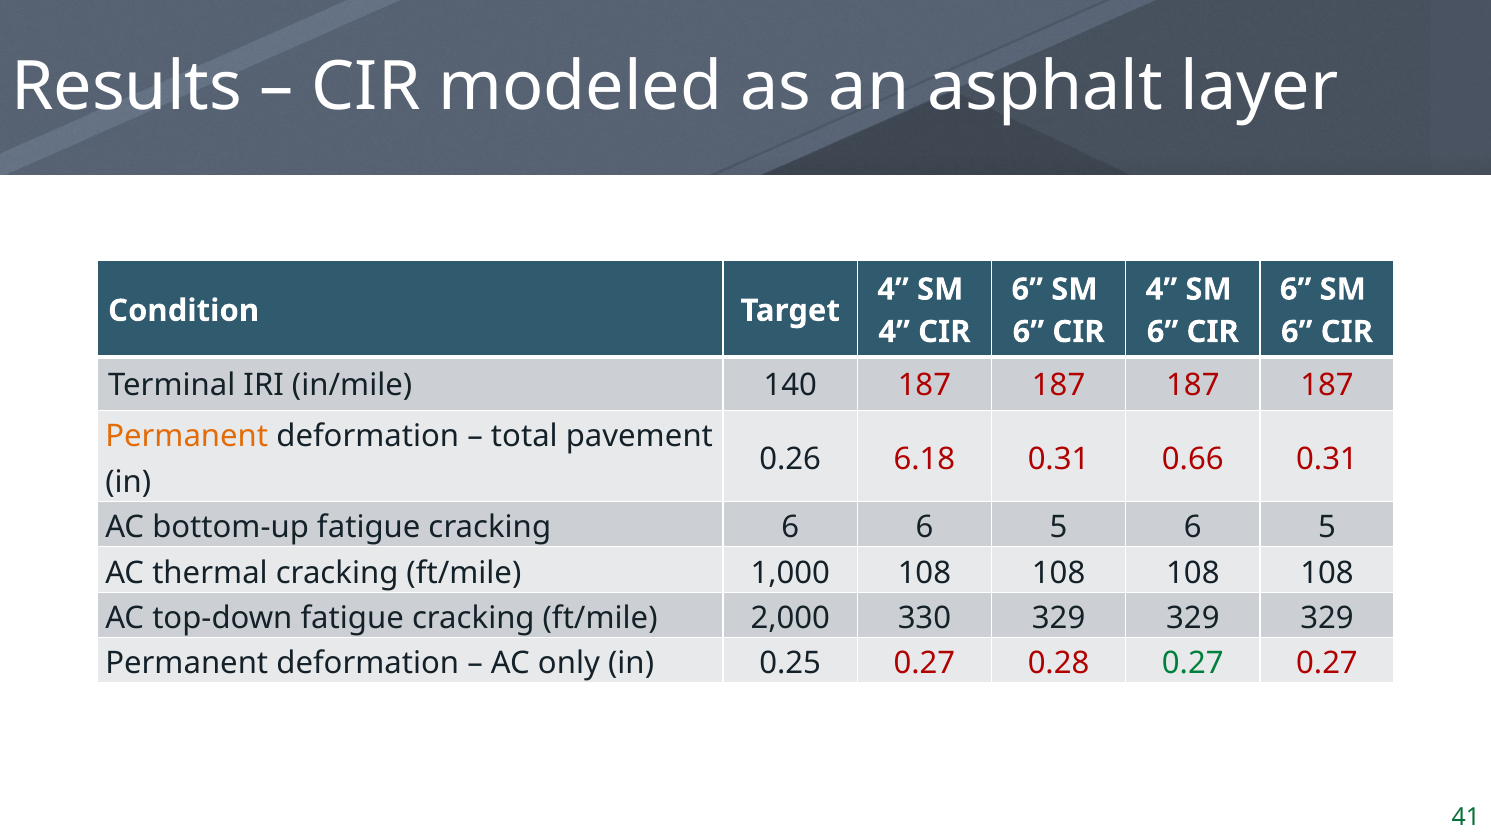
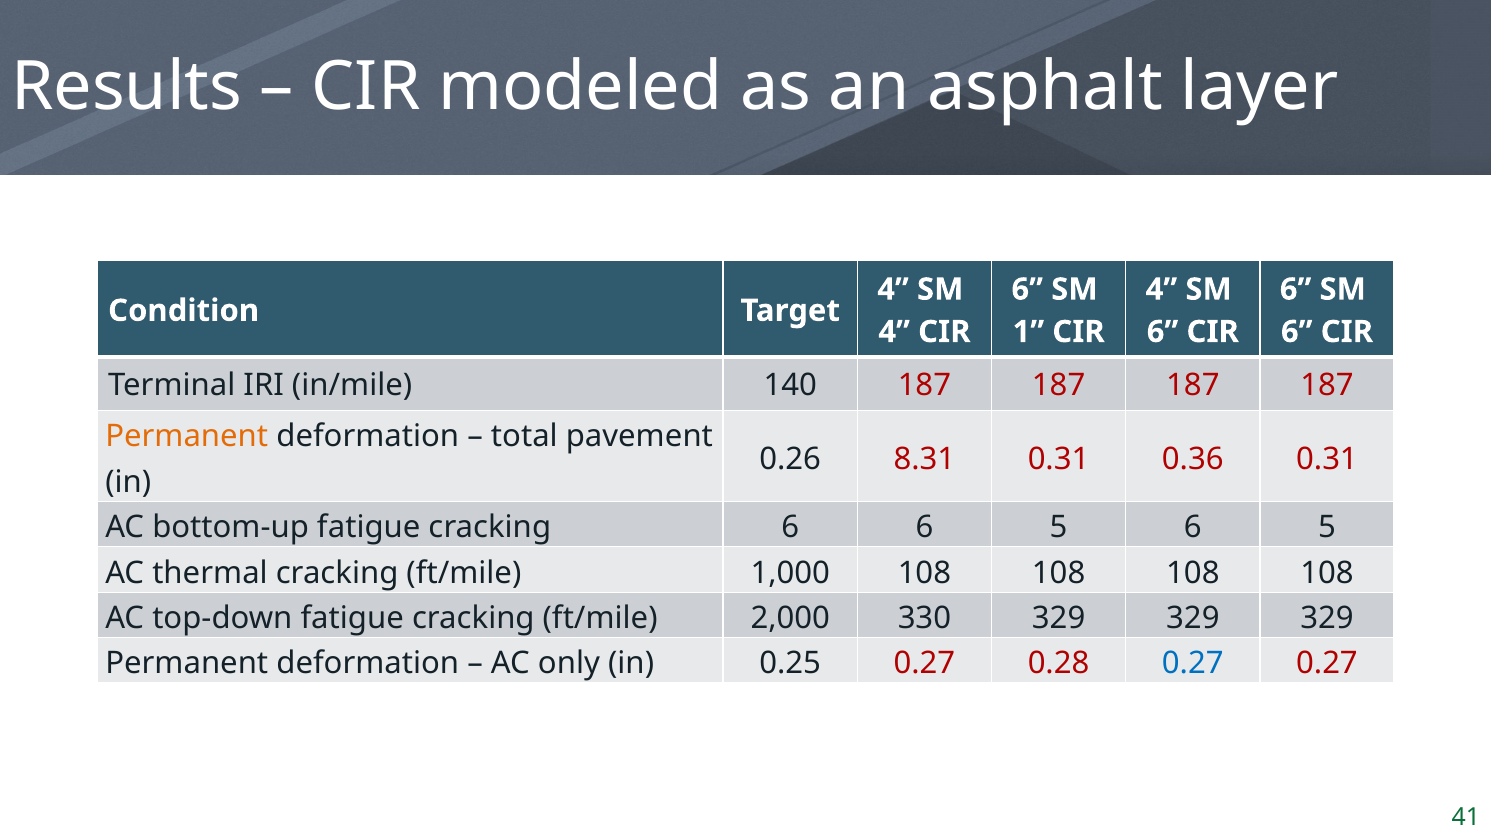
6: 6 -> 1 (1028, 332)
6.18: 6.18 -> 8.31 (924, 460)
0.66: 0.66 -> 0.36 (1193, 460)
0.27 colour: green -> blue (1193, 664)
